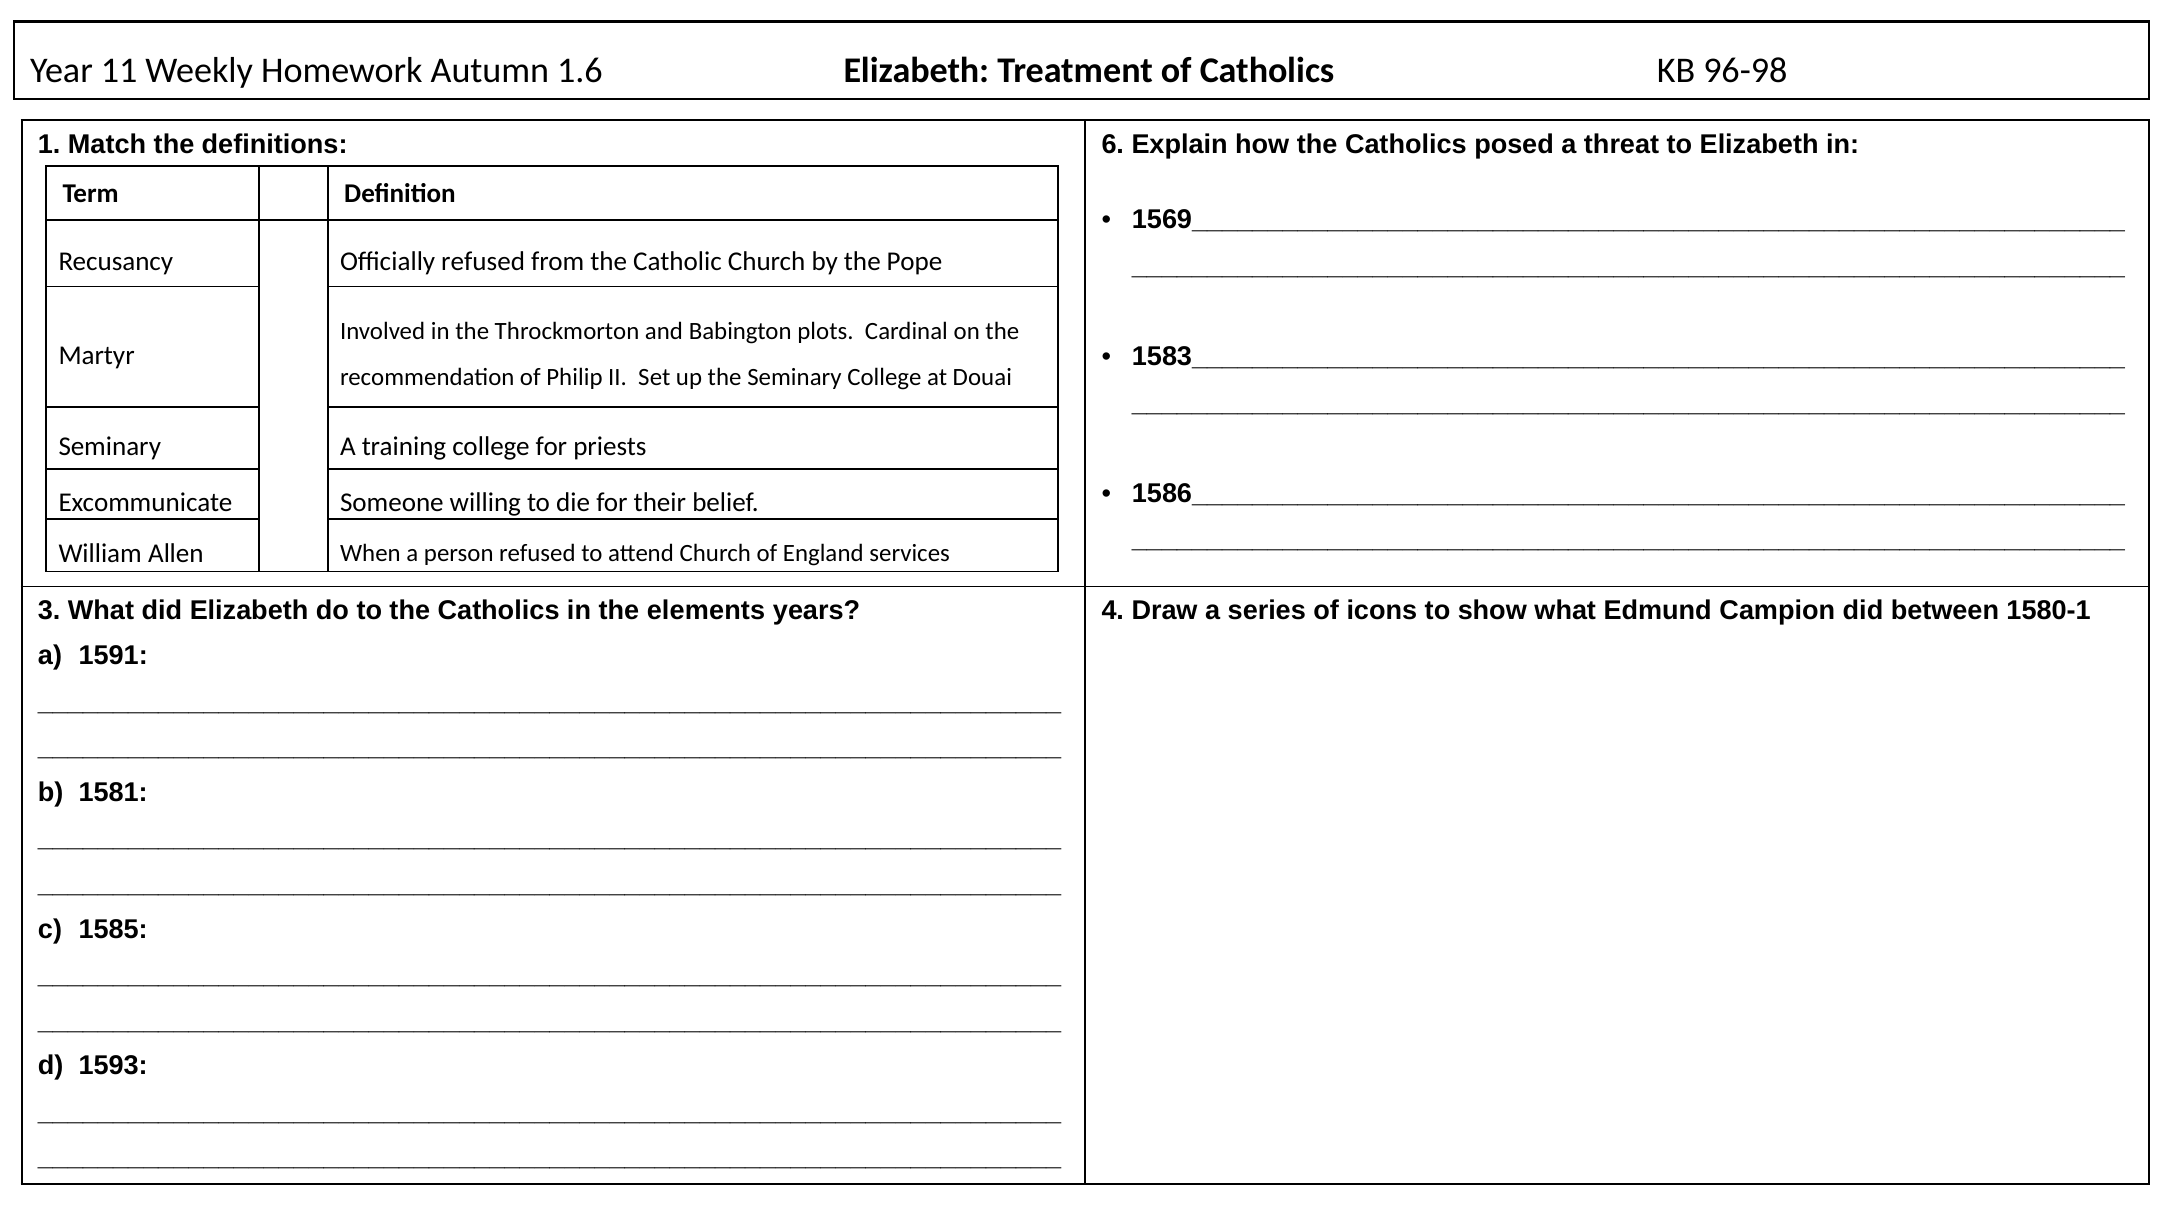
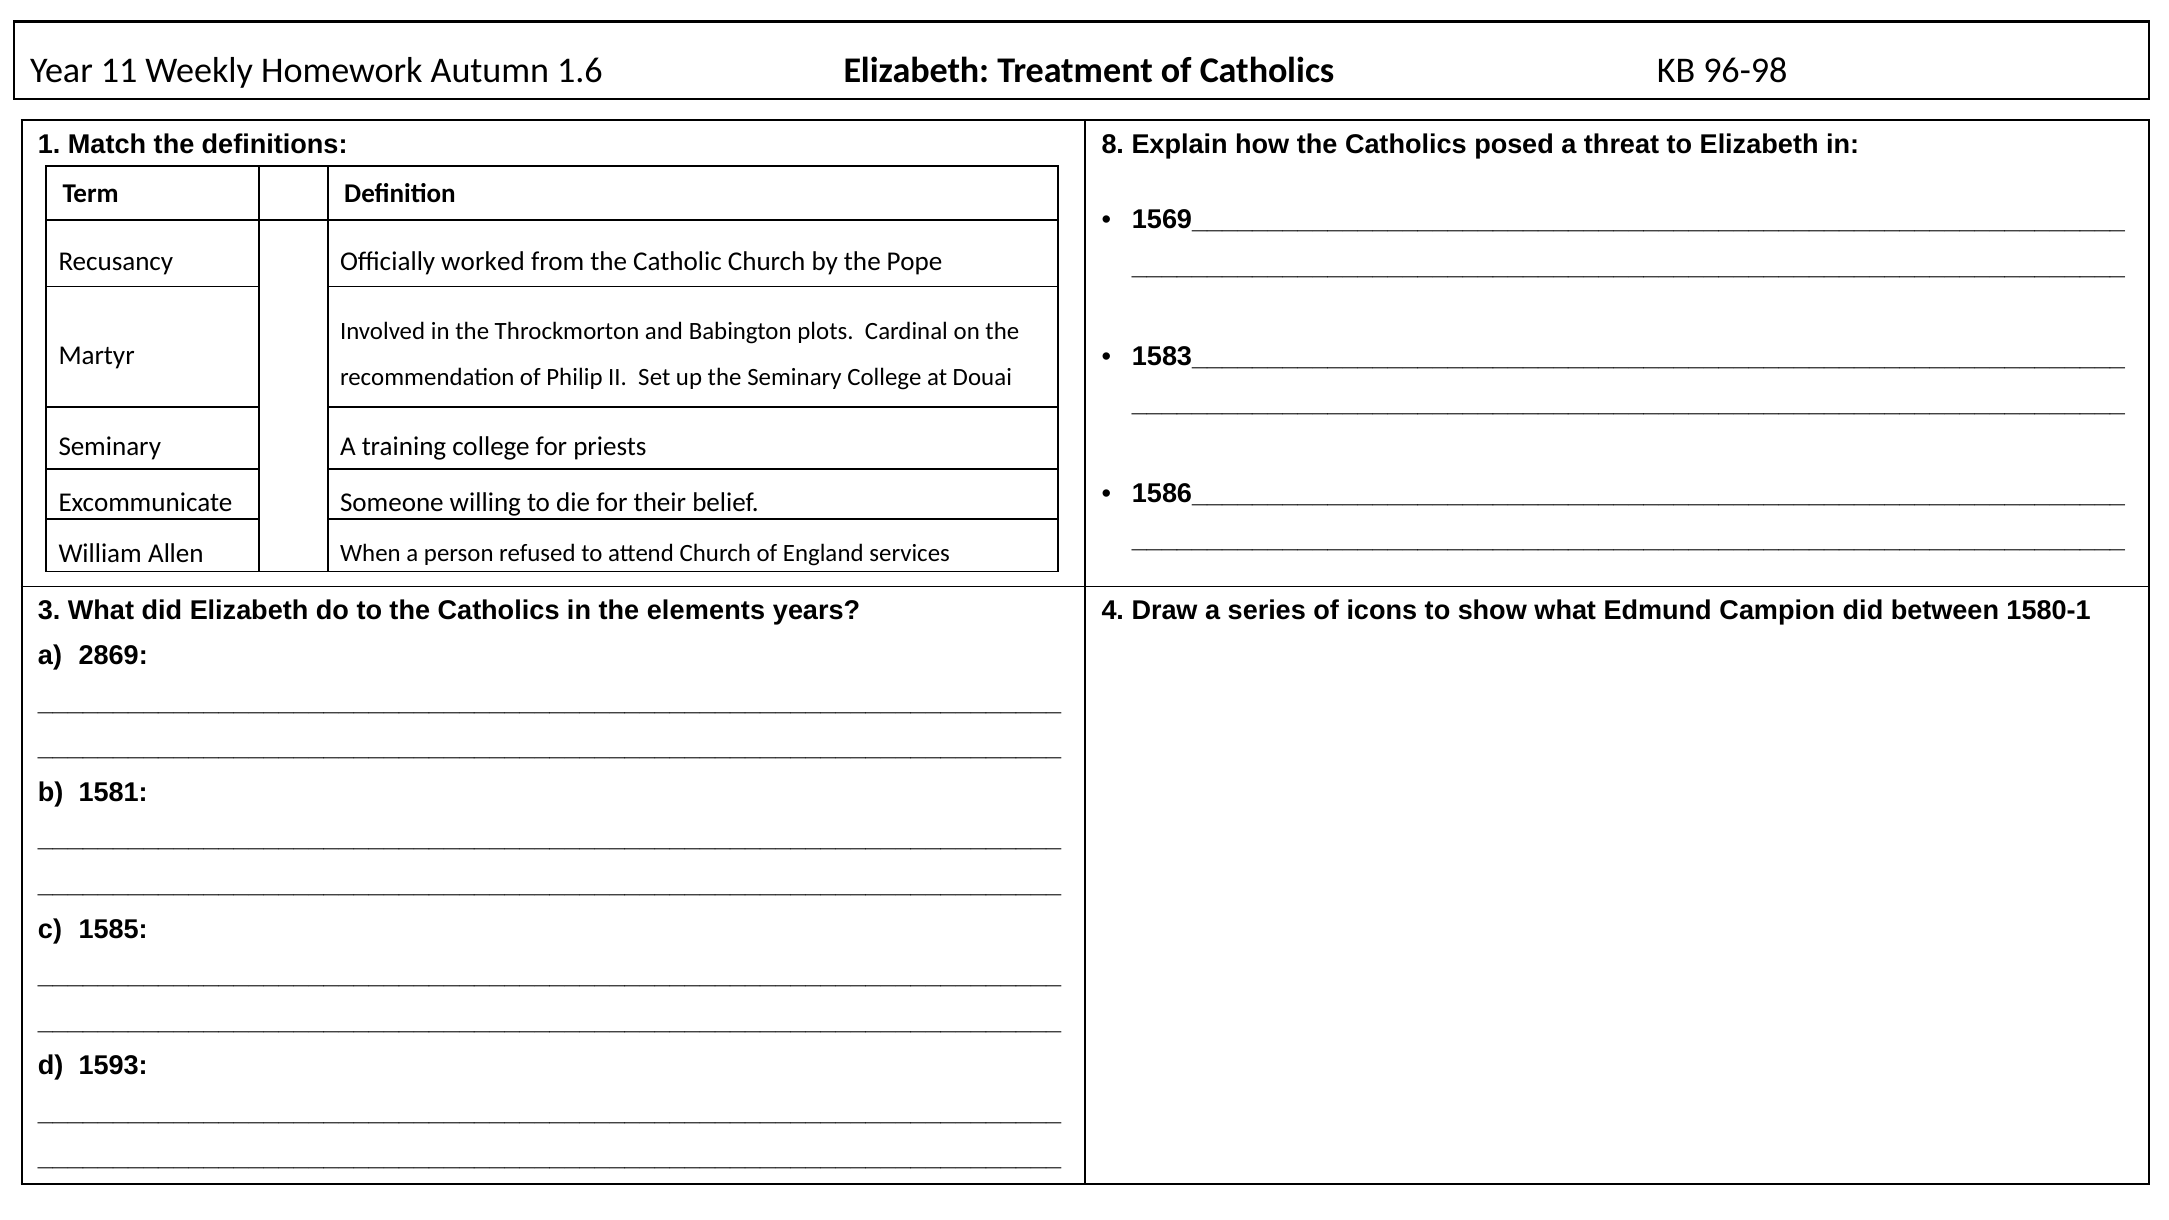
6: 6 -> 8 (1113, 144)
Officially refused: refused -> worked (483, 262)
1591: 1591 -> 2869 (113, 656)
